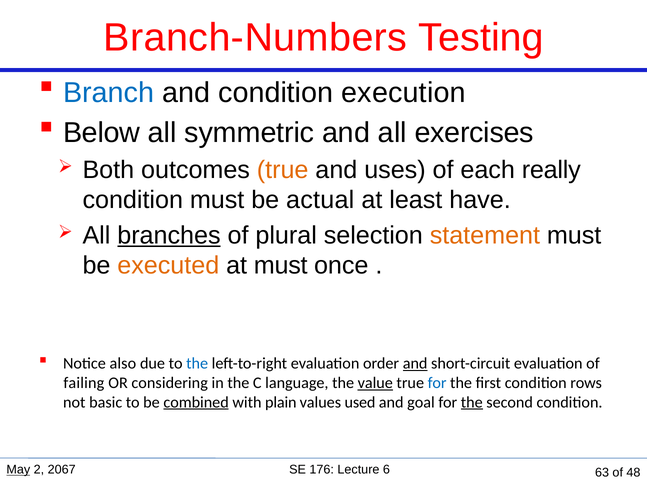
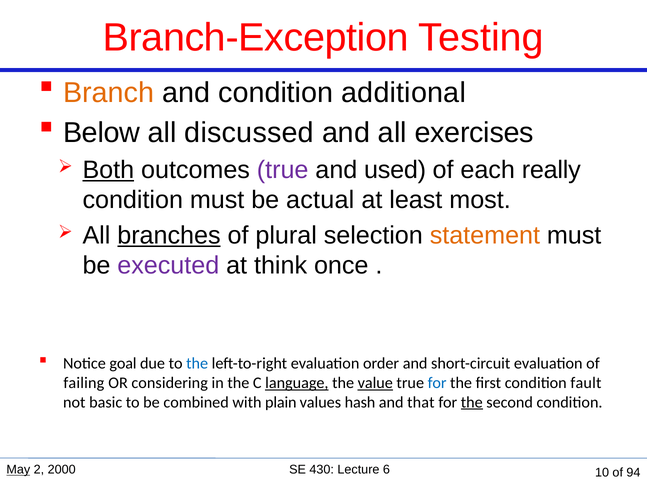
Branch-Numbers: Branch-Numbers -> Branch-Exception (256, 38)
Branch colour: blue -> orange (109, 93)
execution: execution -> additional (404, 93)
symmetric: symmetric -> discussed (249, 133)
Both underline: none -> present (108, 170)
true colour: orange -> purple (283, 170)
uses: uses -> used (395, 170)
have: have -> most (480, 200)
executed colour: orange -> purple (168, 266)
at must: must -> think (281, 266)
also: also -> goal (123, 364)
and underline: present -> none (415, 364)
language underline: none -> present (297, 383)
rows: rows -> fault (586, 383)
combined underline: present -> none (196, 402)
used: used -> hash (360, 402)
goal: goal -> that (421, 402)
2067: 2067 -> 2000 (62, 470)
176: 176 -> 430 (322, 470)
63: 63 -> 10 (602, 473)
48: 48 -> 94 (633, 473)
